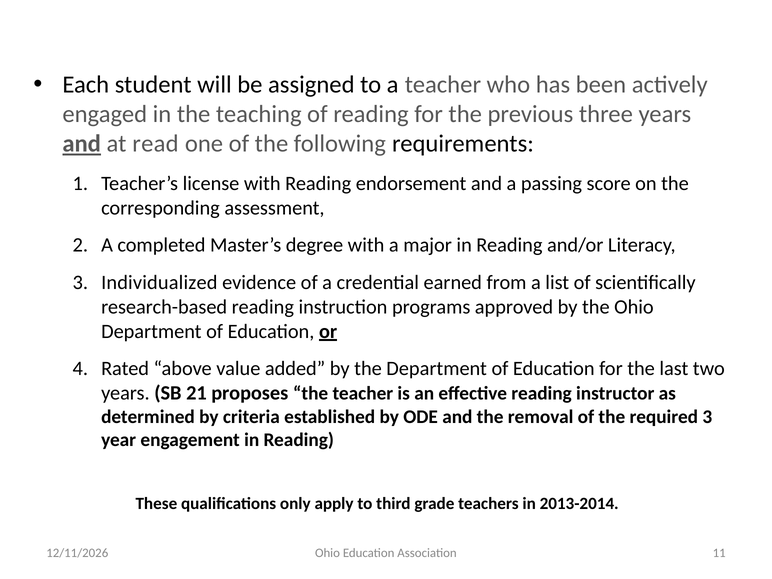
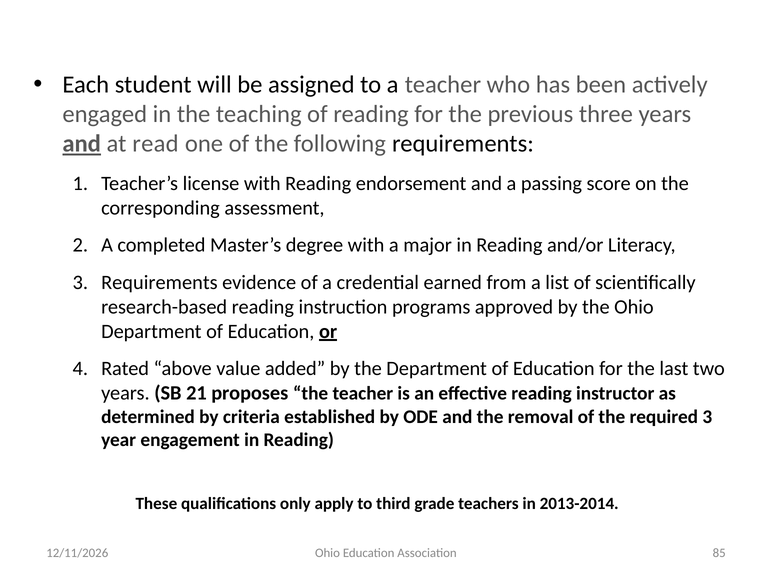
3 Individualized: Individualized -> Requirements (159, 282)
11: 11 -> 85 (719, 553)
